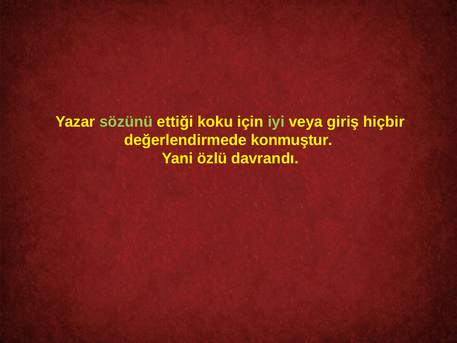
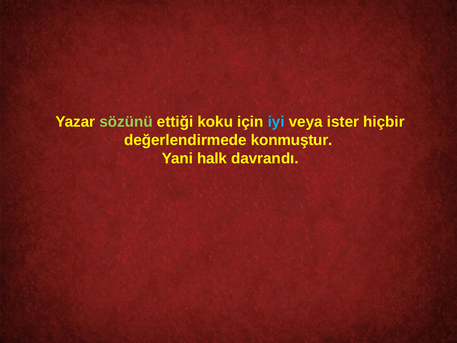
iyi colour: light green -> light blue (276, 122)
giriş: giriş -> ister (343, 122)
özlü: özlü -> halk (212, 158)
